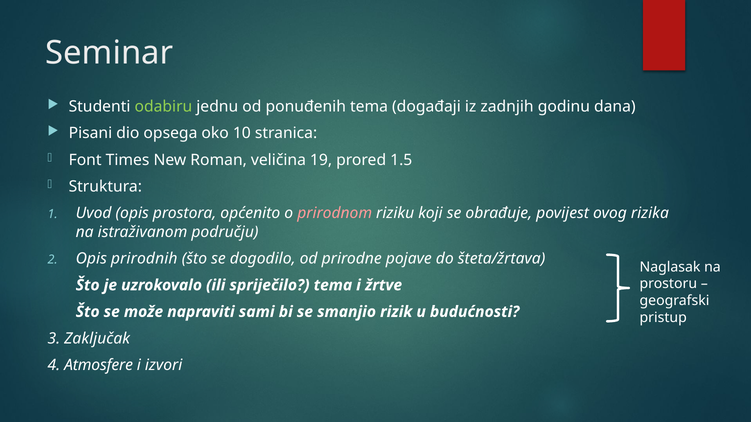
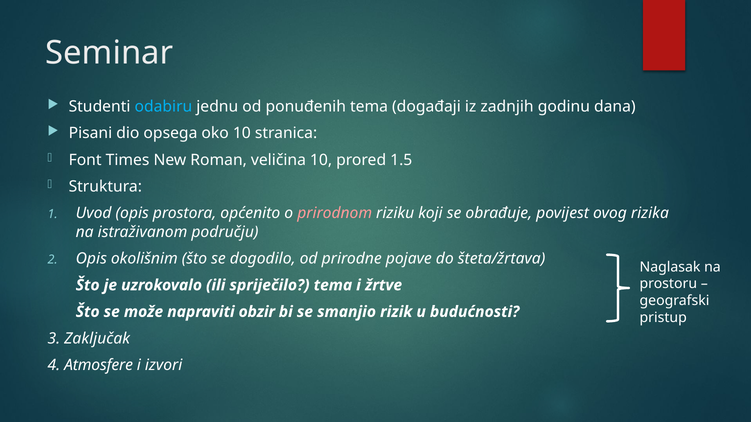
odabiru colour: light green -> light blue (163, 107)
veličina 19: 19 -> 10 (321, 160)
prirodnih: prirodnih -> okolišnim (144, 259)
sami: sami -> obzir (257, 312)
